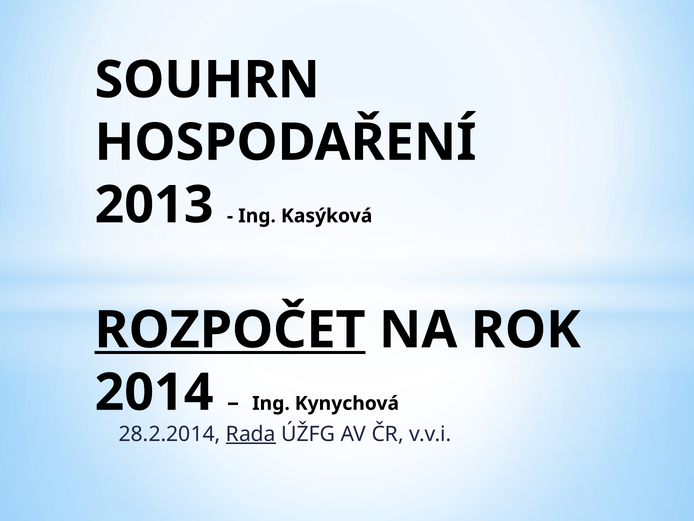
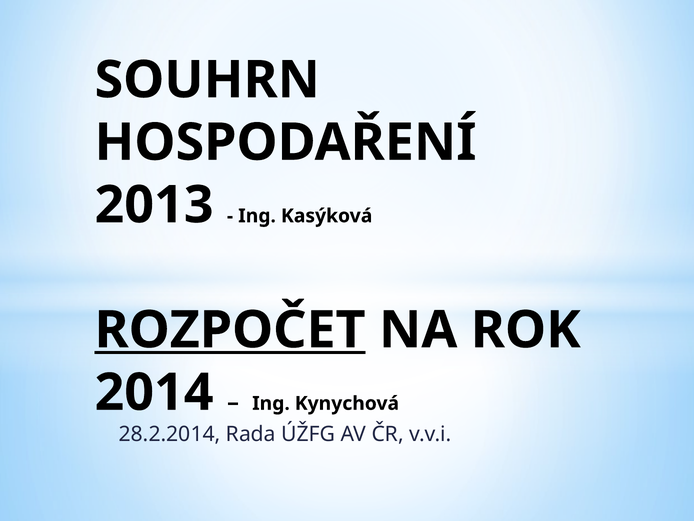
Rada underline: present -> none (251, 434)
